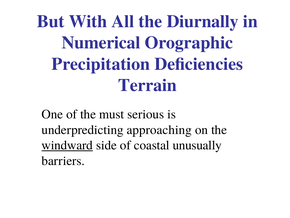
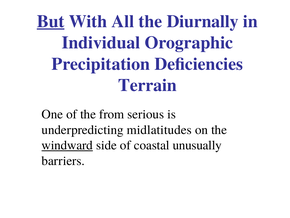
But underline: none -> present (51, 21)
Numerical: Numerical -> Individual (101, 43)
must: must -> from (112, 114)
approaching: approaching -> midlatitudes (159, 129)
